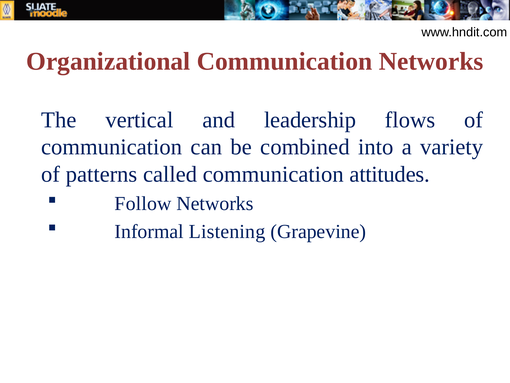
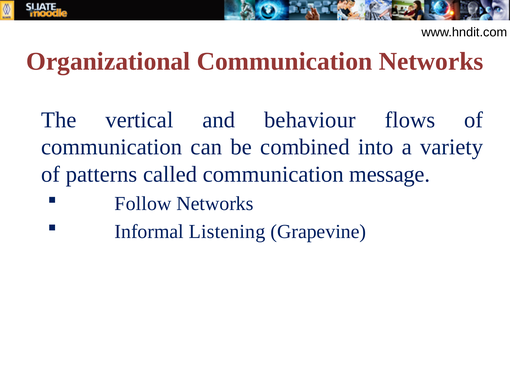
leadership: leadership -> behaviour (310, 120)
attitudes: attitudes -> message (390, 174)
